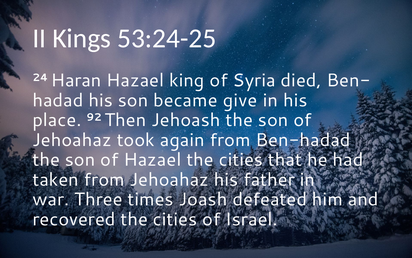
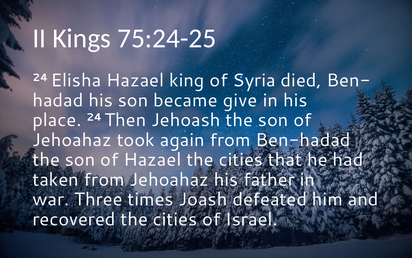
53:24-25: 53:24-25 -> 75:24-25 (167, 38)
Haran: Haran -> Elisha (76, 80)
place 92: 92 -> 24 (94, 117)
